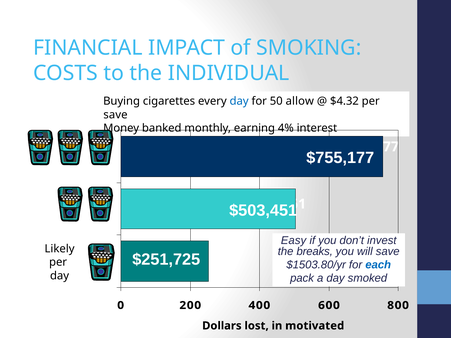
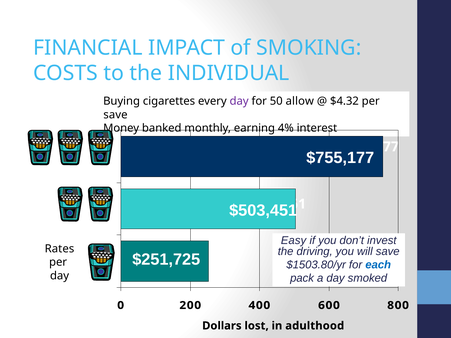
day colour: blue -> purple (239, 101)
Likely: Likely -> Rates (59, 249)
breaks: breaks -> driving (315, 252)
motivated: motivated -> adulthood (315, 326)
